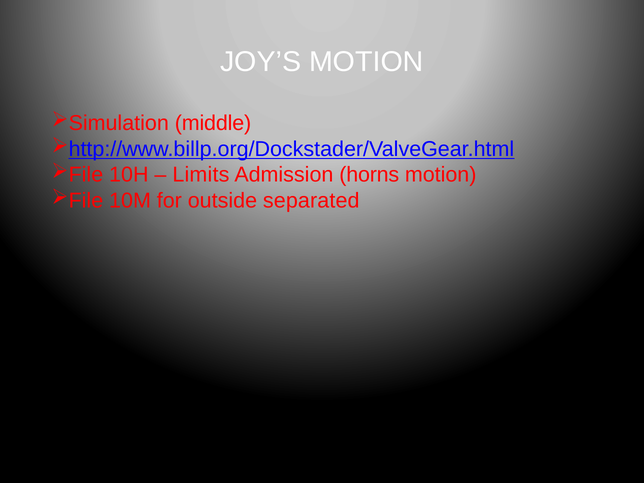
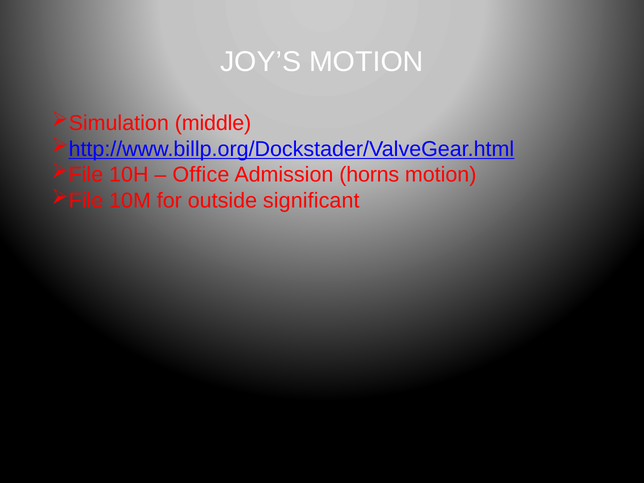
Limits: Limits -> Office (201, 175)
separated: separated -> significant (311, 200)
